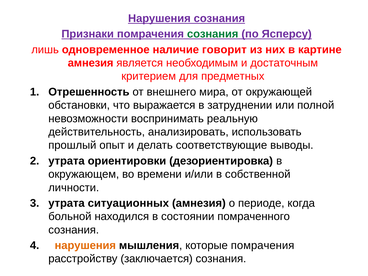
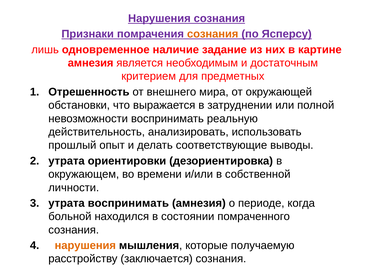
сознания colour: green -> orange (213, 34)
говорит: говорит -> задание (224, 50)
утрата ситуационных: ситуационных -> воспринимать (128, 203)
которые помрачения: помрачения -> получаемую (263, 245)
